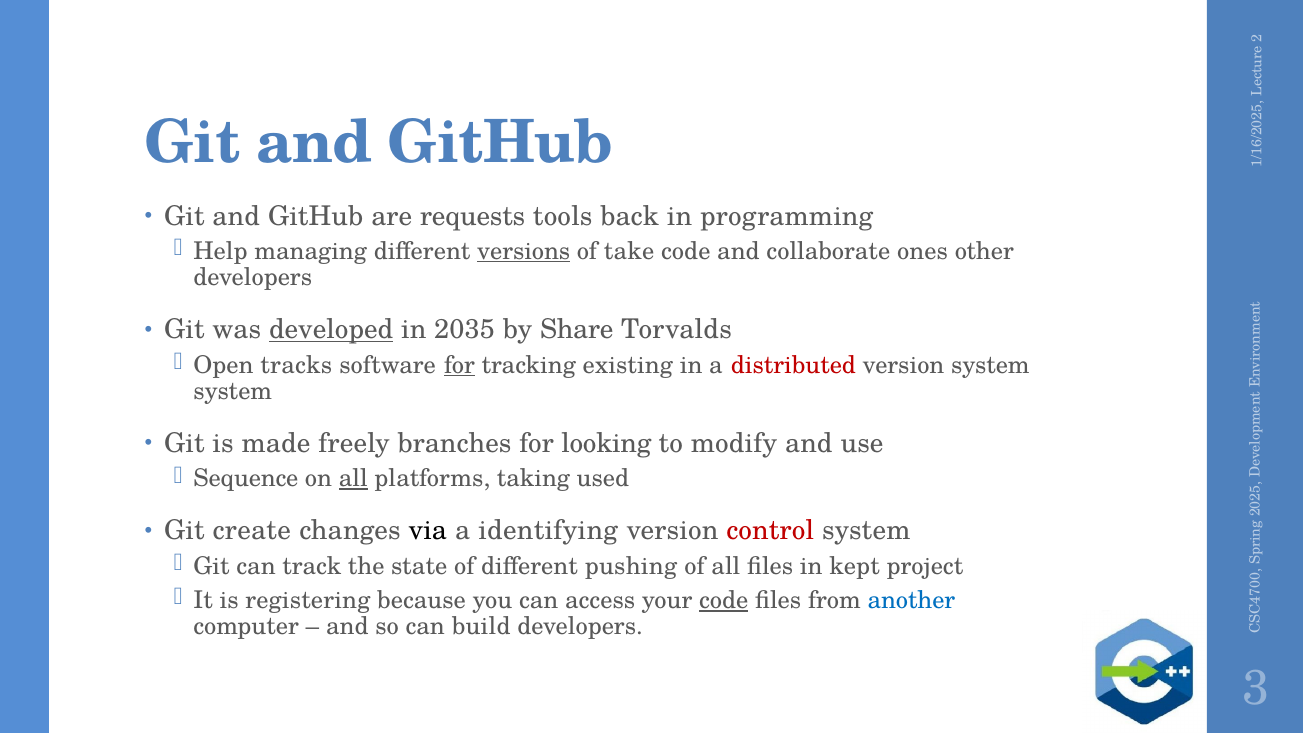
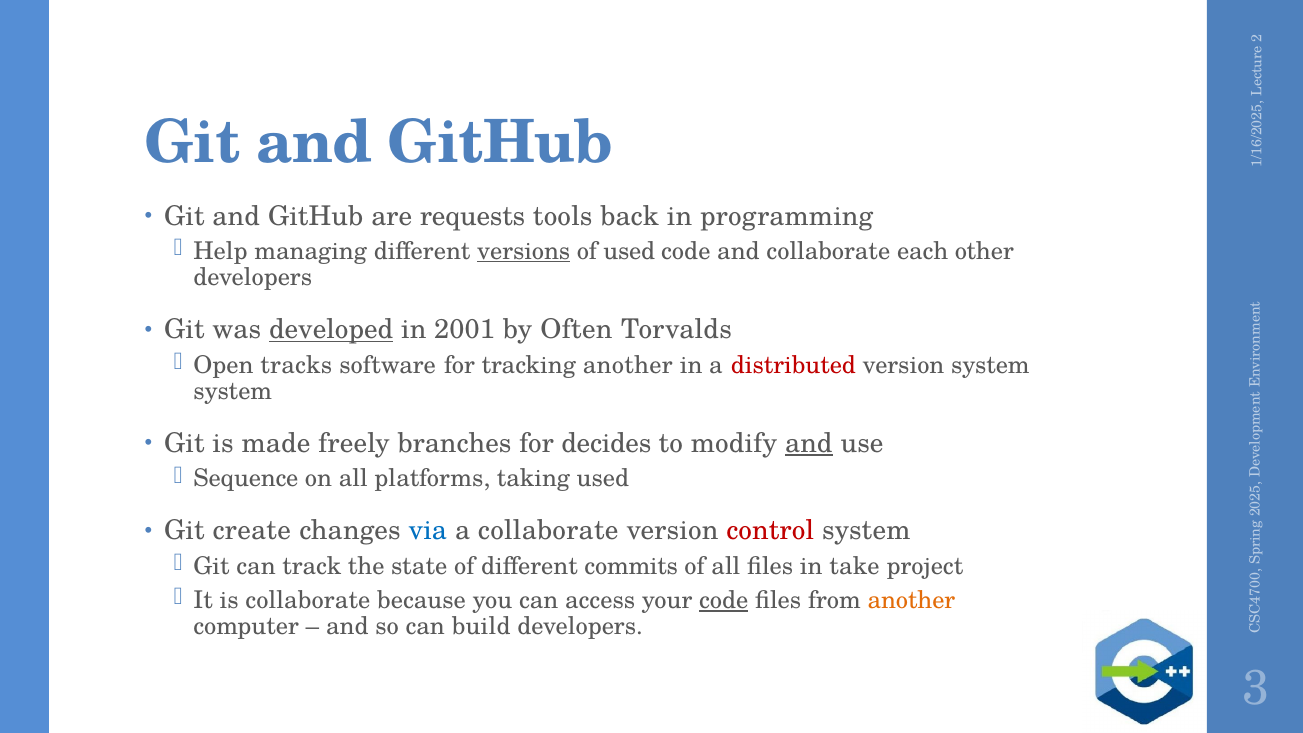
of take: take -> used (629, 251)
ones: ones -> each (923, 251)
2035: 2035 -> 2001 (465, 330)
Share: Share -> Often (576, 330)
for underline: present -> none (459, 365)
tracking existing: existing -> another (628, 365)
looking: looking -> decides (606, 444)
and underline: none -> present (809, 444)
all underline: present -> none (353, 479)
via colour: black -> blue (428, 531)
a identifying: identifying -> collaborate (548, 531)
pushing: pushing -> commits (631, 566)
kept: kept -> take (855, 566)
is registering: registering -> collaborate (308, 600)
another colour: blue -> orange (911, 600)
